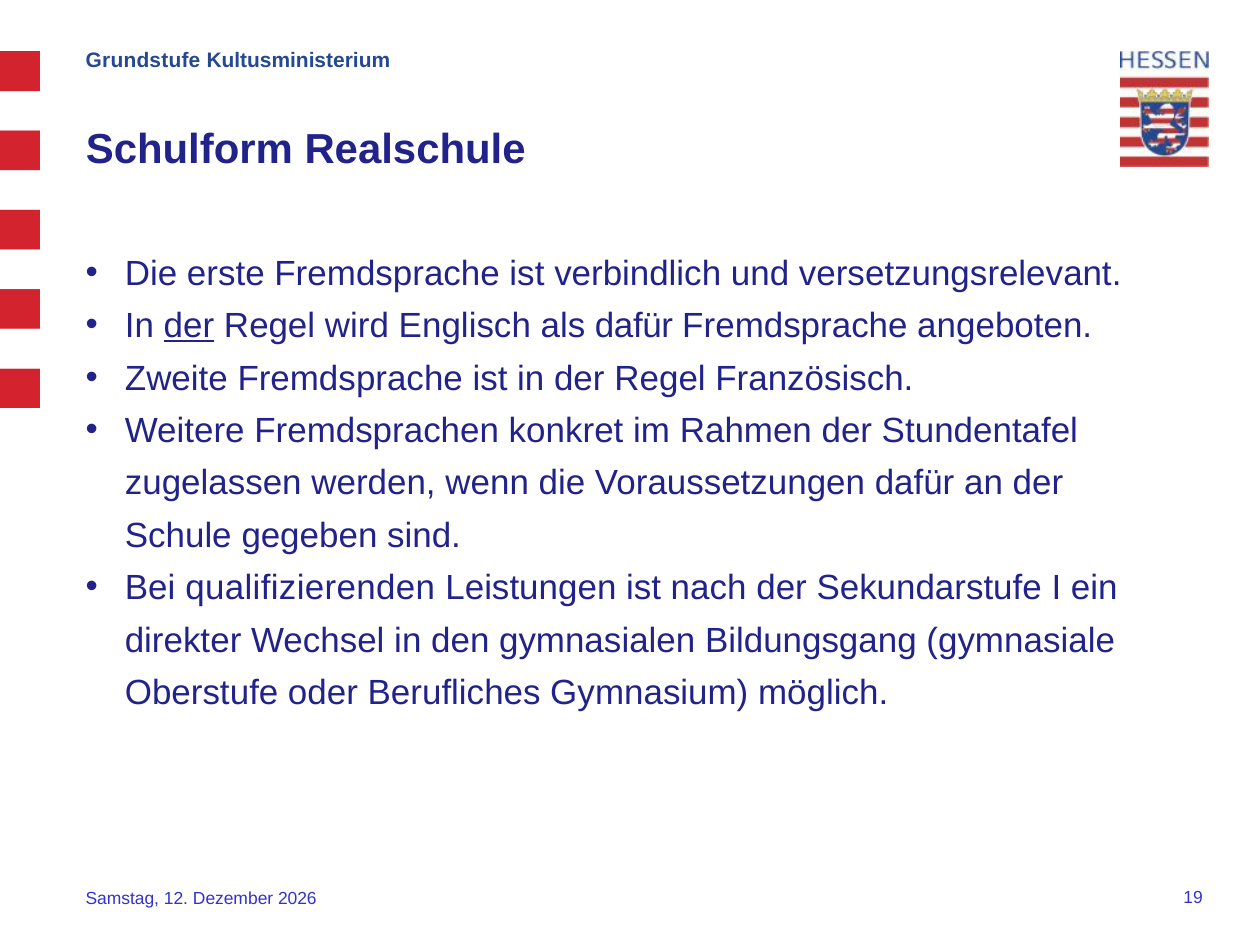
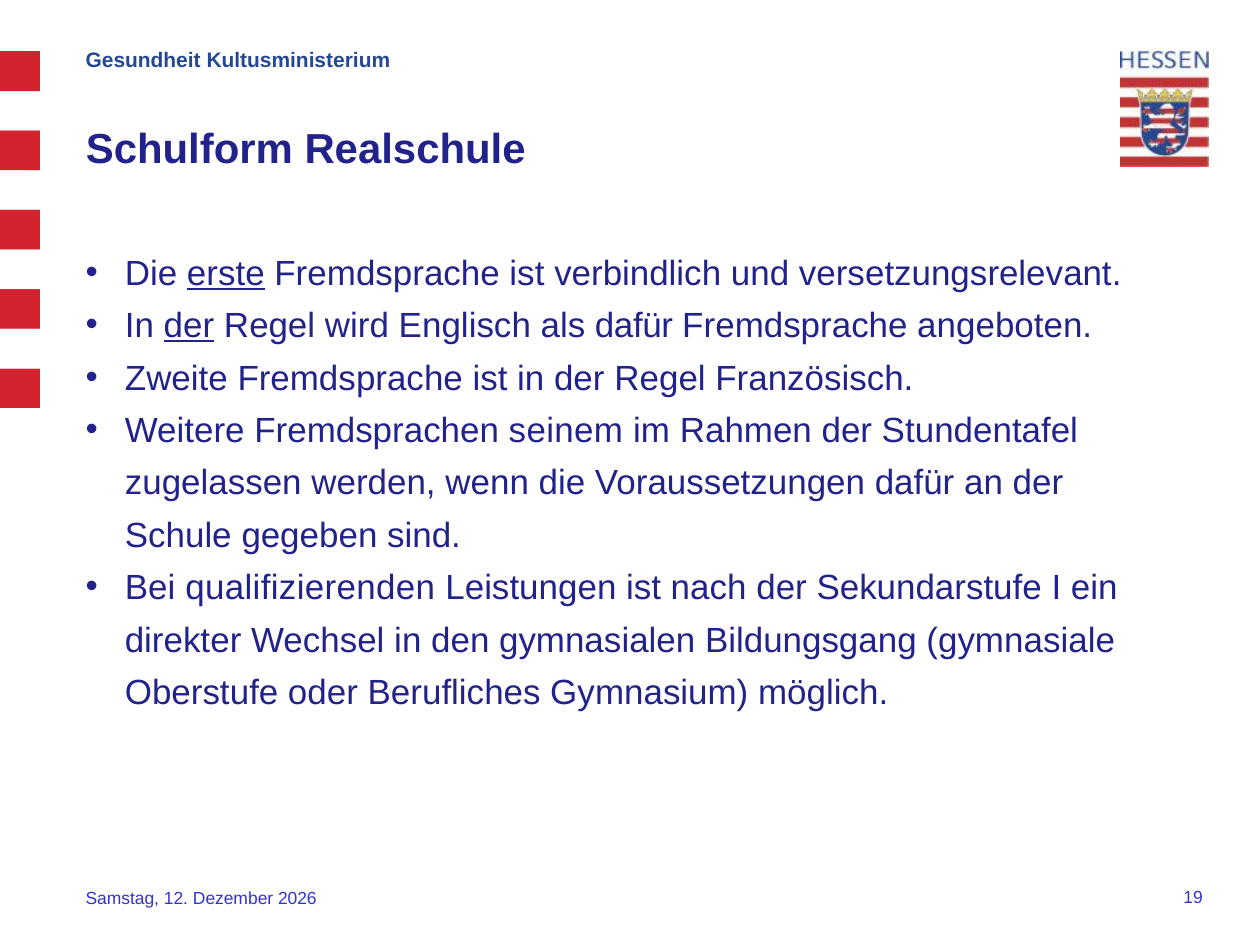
Grundstufe: Grundstufe -> Gesundheit (143, 61)
erste underline: none -> present (226, 274)
konkret: konkret -> seinem (566, 431)
